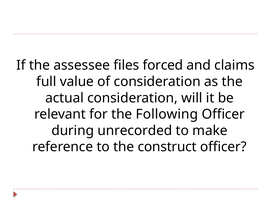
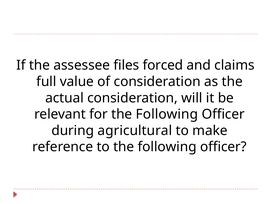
unrecorded: unrecorded -> agricultural (135, 130)
to the construct: construct -> following (167, 146)
